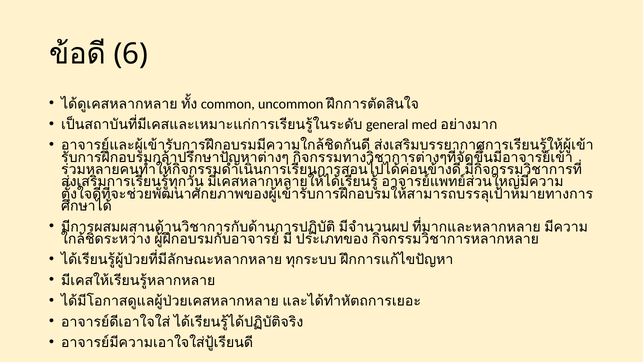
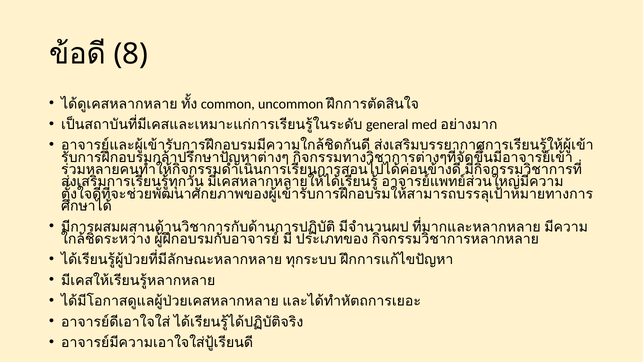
6: 6 -> 8 (131, 54)
